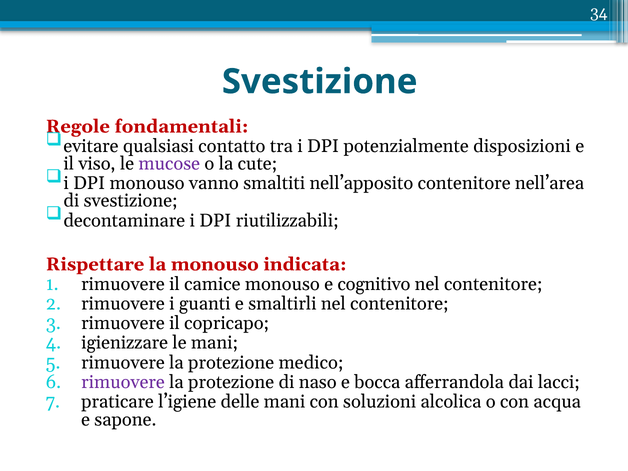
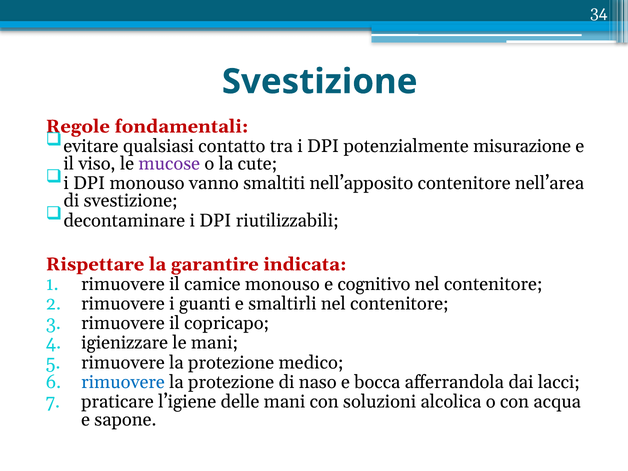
disposizioni: disposizioni -> misurazione (522, 146)
la monouso: monouso -> garantire (215, 264)
rimuovere colour: purple -> blue (123, 382)
